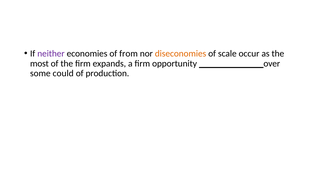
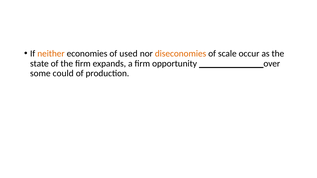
neither colour: purple -> orange (51, 54)
from: from -> used (129, 54)
most: most -> state (39, 64)
